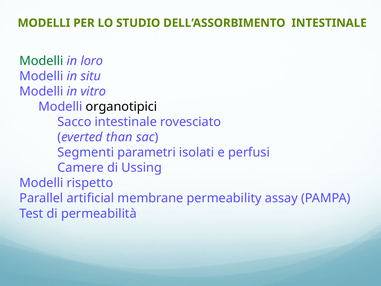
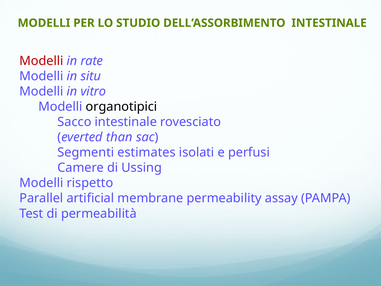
Modelli colour: green -> red (41, 61)
loro: loro -> rate (92, 61)
parametri: parametri -> estimates (147, 152)
